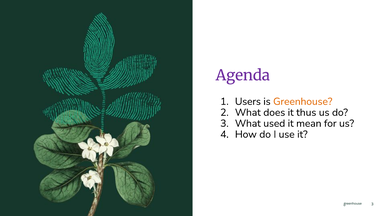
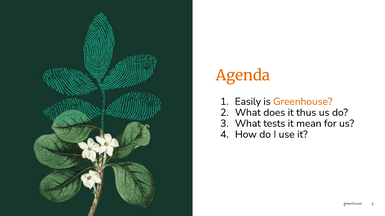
Agenda colour: purple -> orange (243, 76)
Users: Users -> Easily (248, 102)
used: used -> tests (274, 124)
